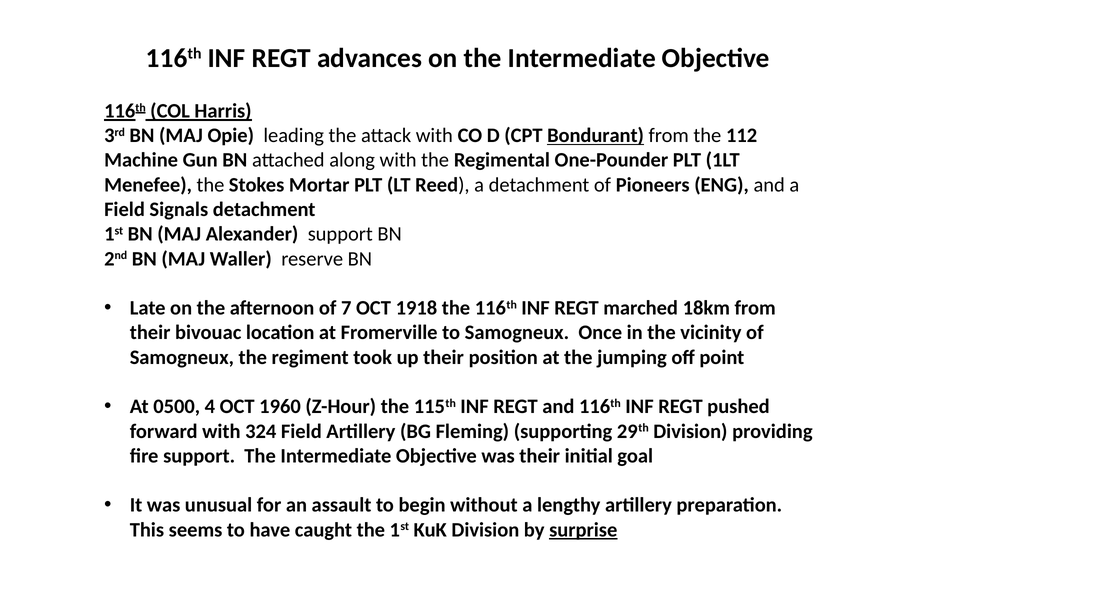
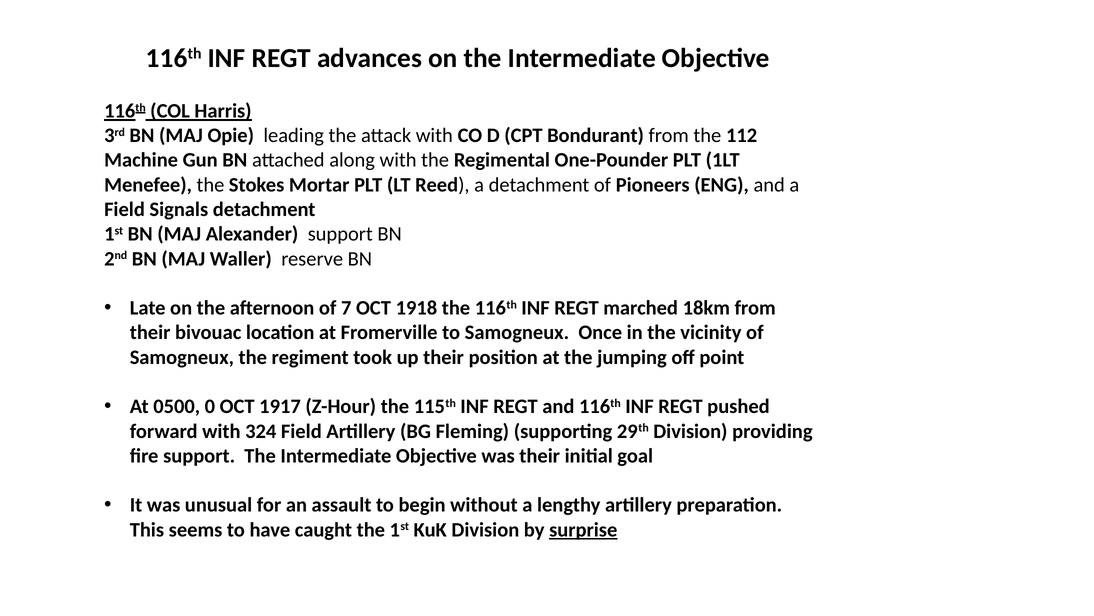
Bondurant underline: present -> none (596, 135)
4: 4 -> 0 (210, 406)
1960: 1960 -> 1917 (280, 406)
